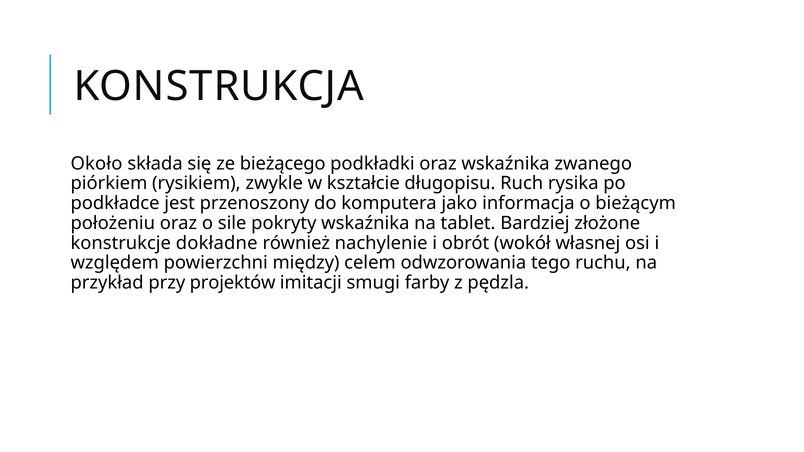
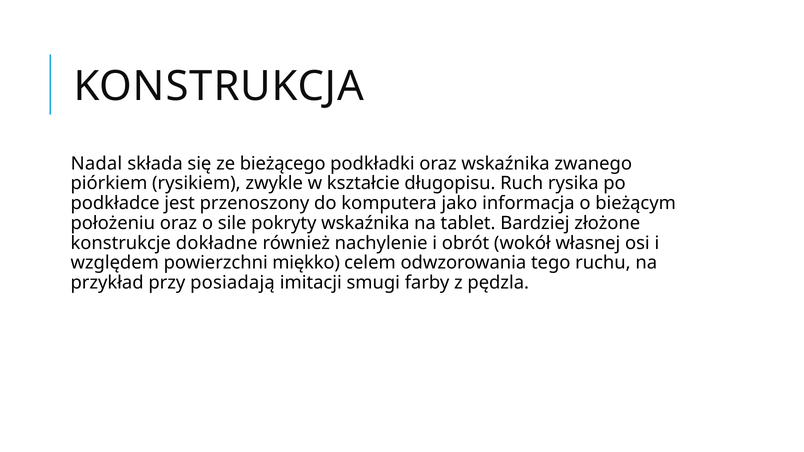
Około: Około -> Nadal (96, 164)
między: między -> miękko (306, 263)
projektów: projektów -> posiadają (232, 283)
